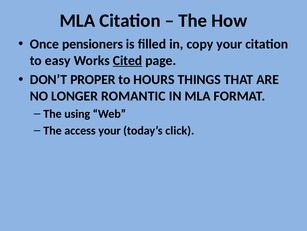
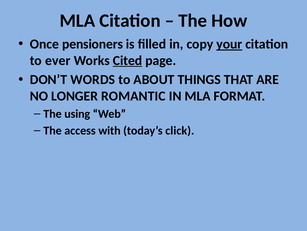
your underline: none -> present (229, 44)
easy: easy -> ever (58, 60)
PROPER: PROPER -> WORDS (93, 79)
HOURS: HOURS -> ABOUT (154, 79)
access your: your -> with (109, 130)
